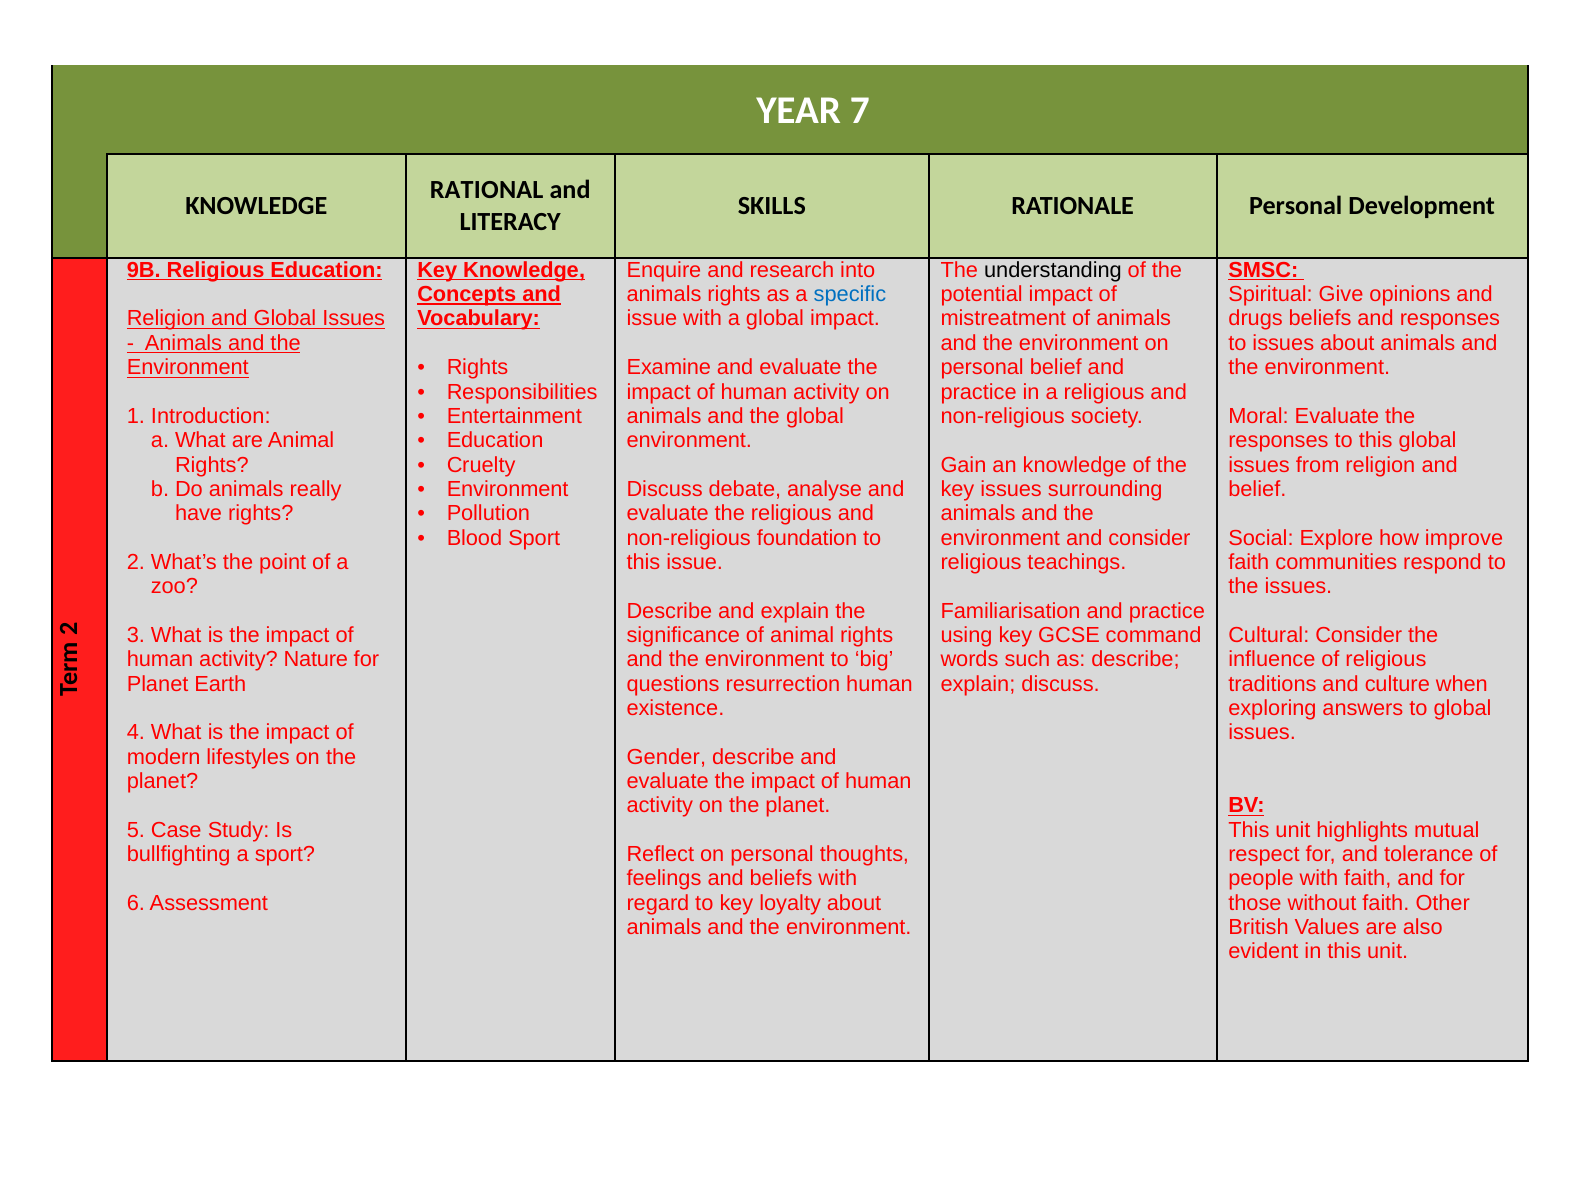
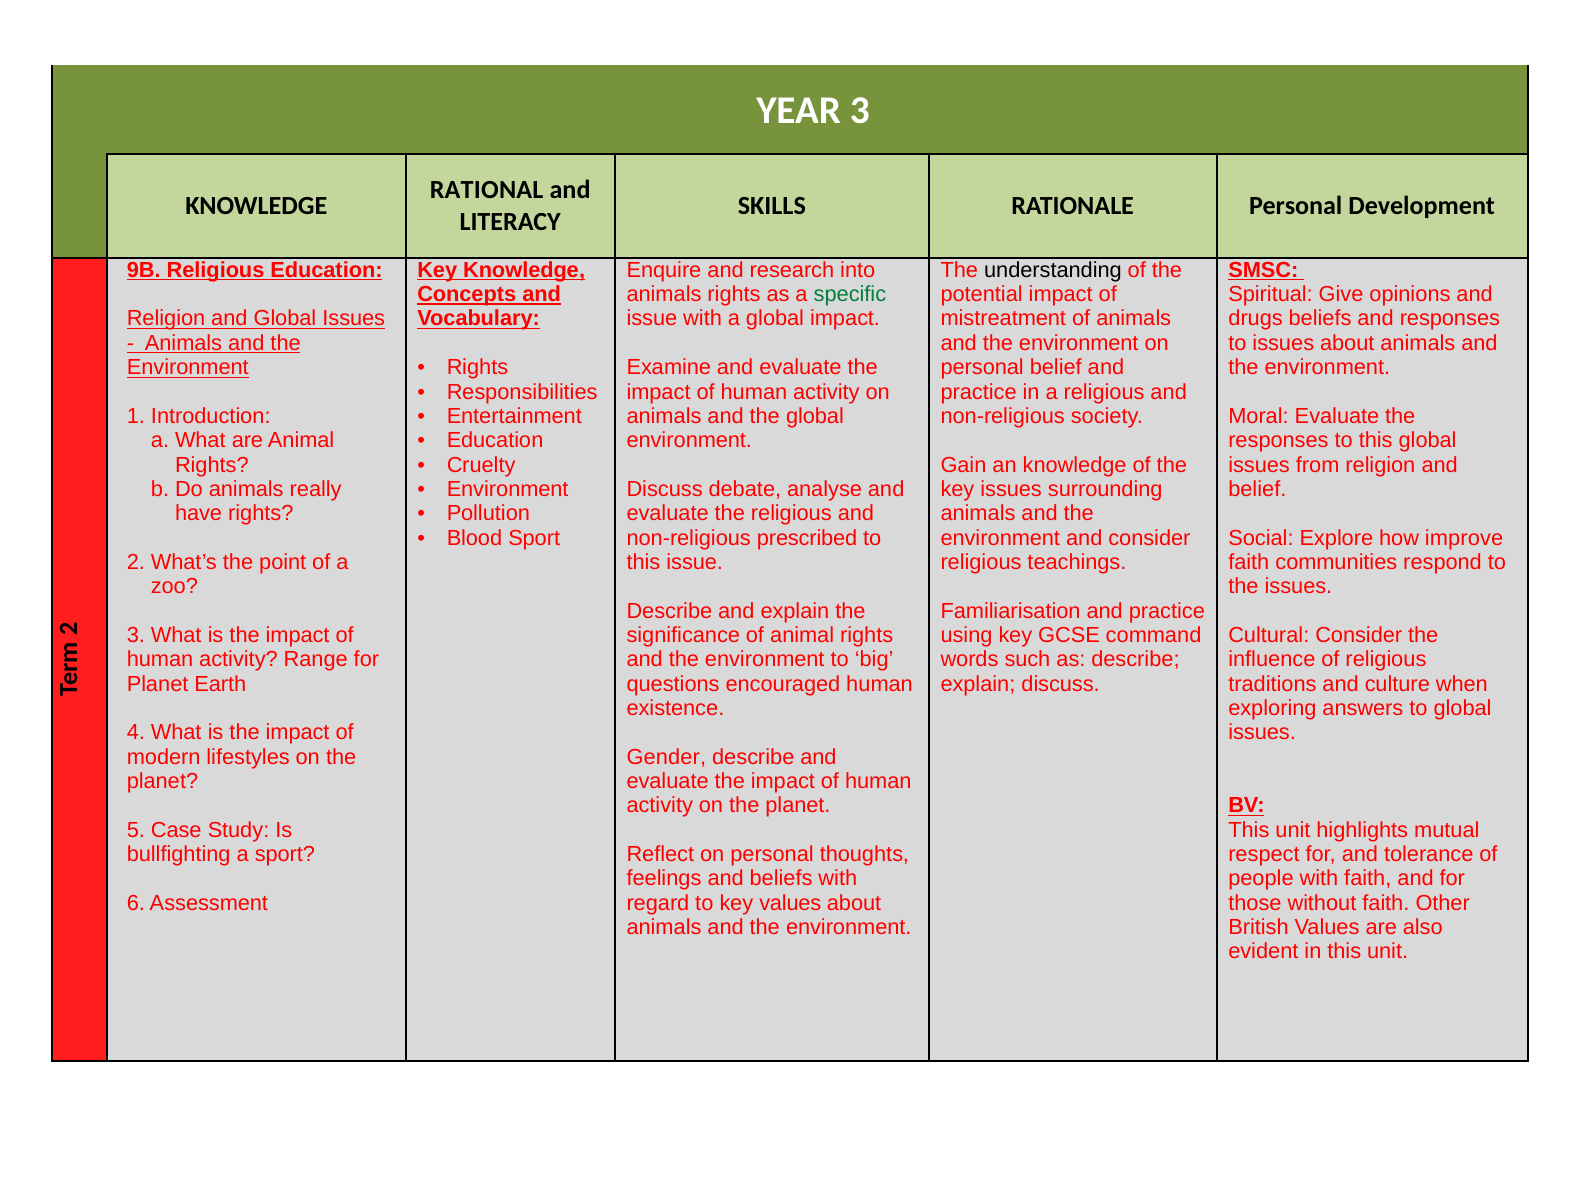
YEAR 7: 7 -> 3 (860, 110)
specific colour: blue -> green (850, 295)
foundation: foundation -> prescribed (807, 538)
Nature: Nature -> Range (316, 660)
resurrection: resurrection -> encouraged (783, 684)
key loyalty: loyalty -> values (790, 903)
